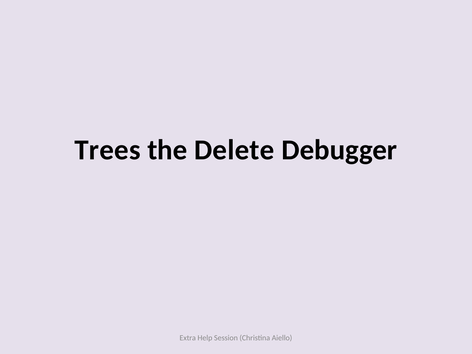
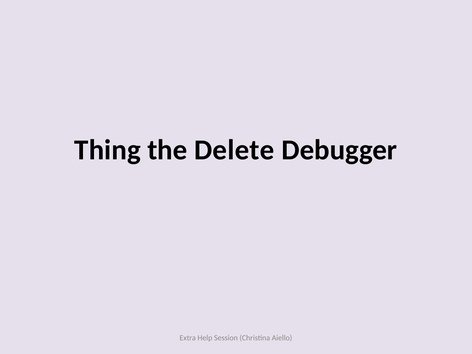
Trees: Trees -> Thing (108, 150)
